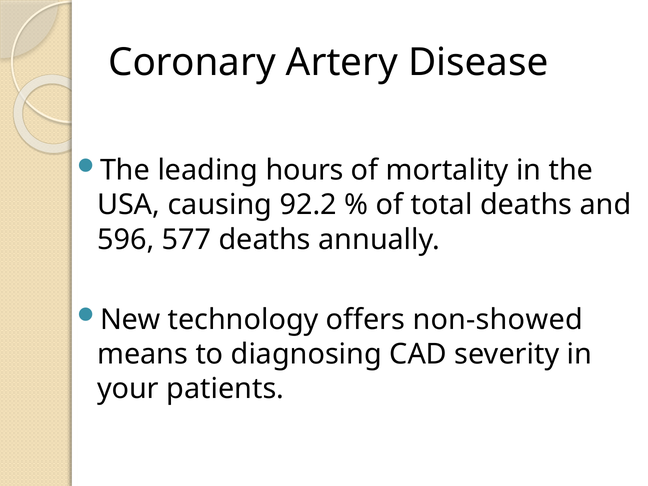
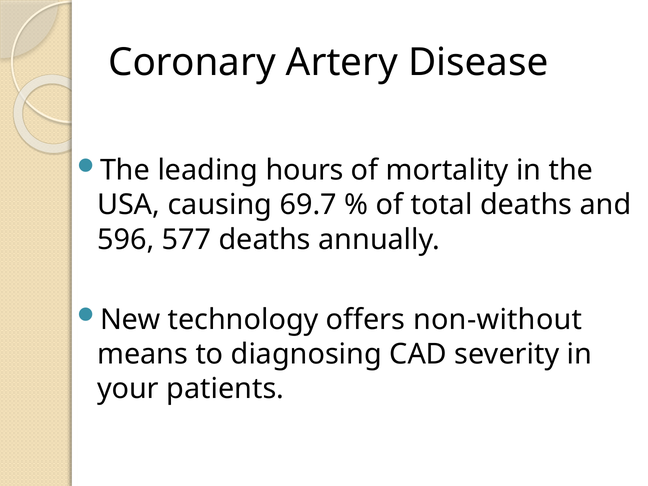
92.2: 92.2 -> 69.7 (308, 205)
non-showed: non-showed -> non-without (498, 319)
